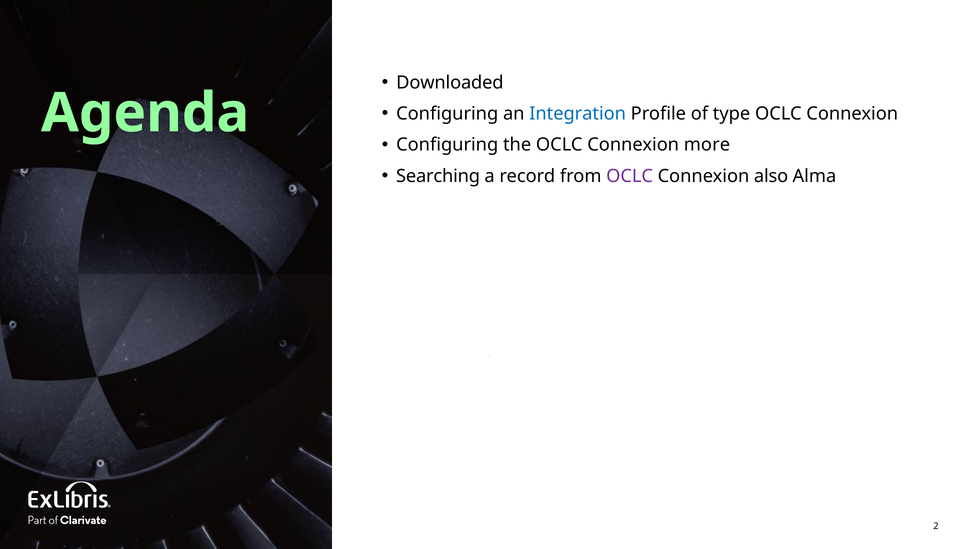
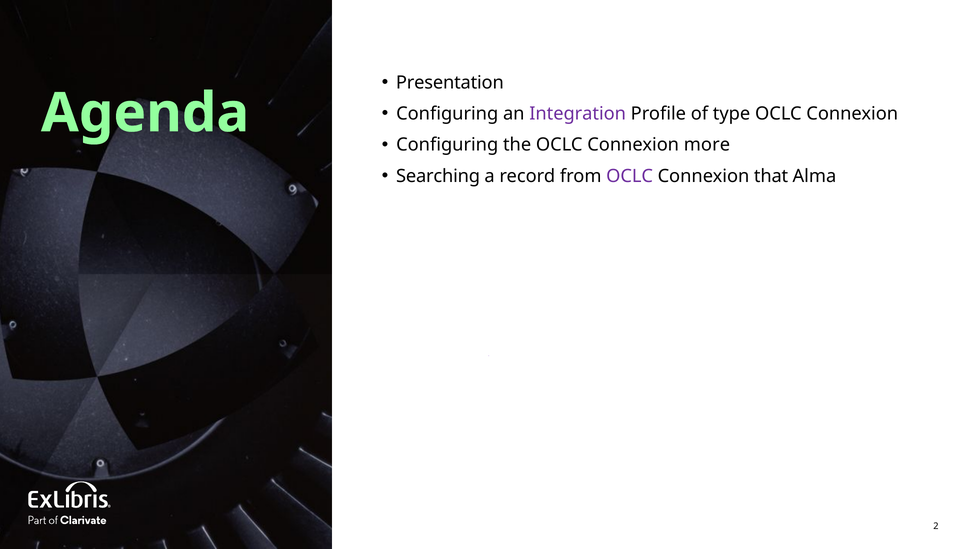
Downloaded: Downloaded -> Presentation (450, 83)
Integration colour: blue -> purple (578, 114)
also: also -> that (771, 176)
